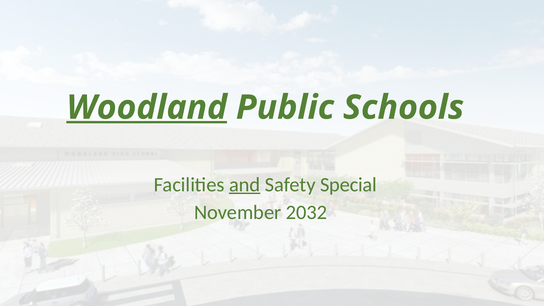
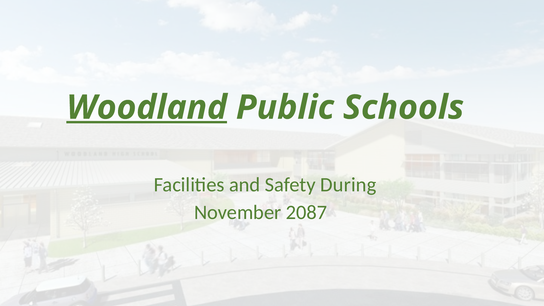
and underline: present -> none (245, 185)
Special: Special -> During (348, 185)
2032: 2032 -> 2087 (307, 212)
